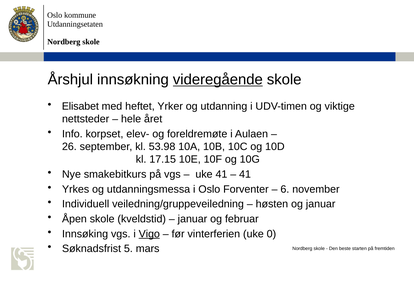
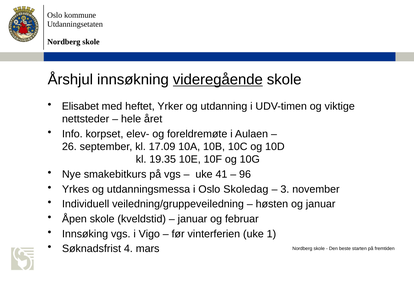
53.98: 53.98 -> 17.09 (162, 147)
17.15: 17.15 -> 19.35 (163, 159)
41: 41 -> 96 (245, 174)
Forventer: Forventer -> Skoledag (246, 189)
6: 6 -> 3 (285, 189)
Vigo underline: present -> none (149, 234)
0: 0 -> 1 (271, 234)
5: 5 -> 4 (128, 248)
